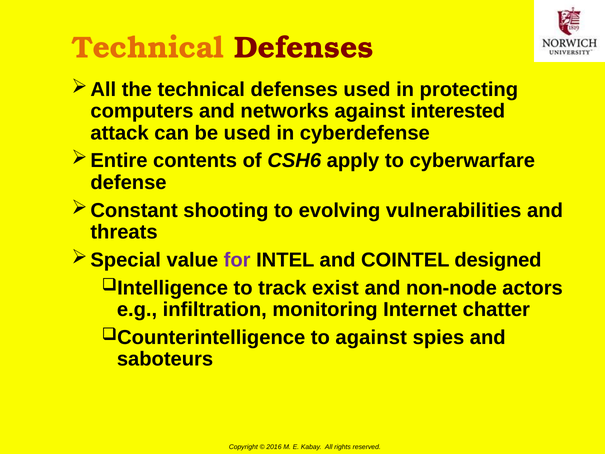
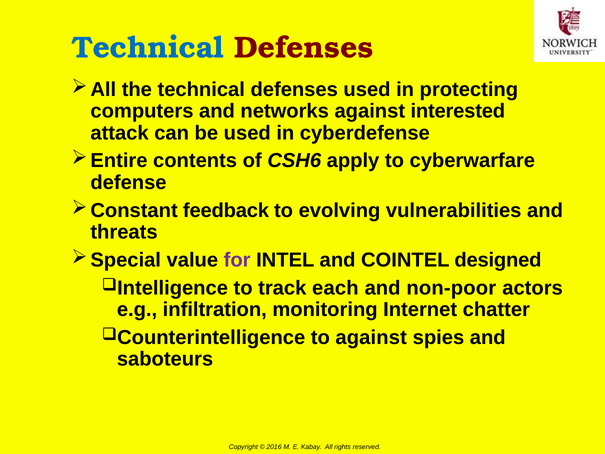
Technical colour: orange -> blue (148, 48)
shooting: shooting -> feedback (226, 210)
exist: exist -> each (335, 288)
non-node: non-node -> non-poor (451, 288)
